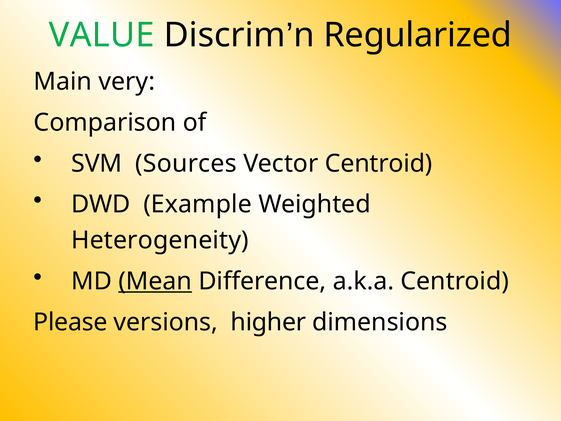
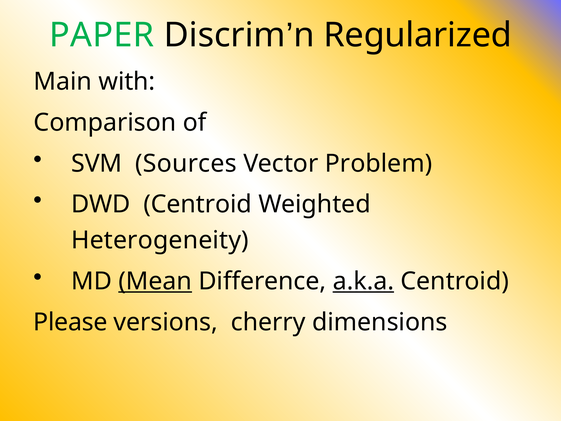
VALUE: VALUE -> PAPER (102, 35)
very: very -> with (127, 82)
Vector Centroid: Centroid -> Problem (379, 163)
DWD Example: Example -> Centroid (198, 204)
a.k.a underline: none -> present (363, 281)
higher: higher -> cherry (268, 322)
